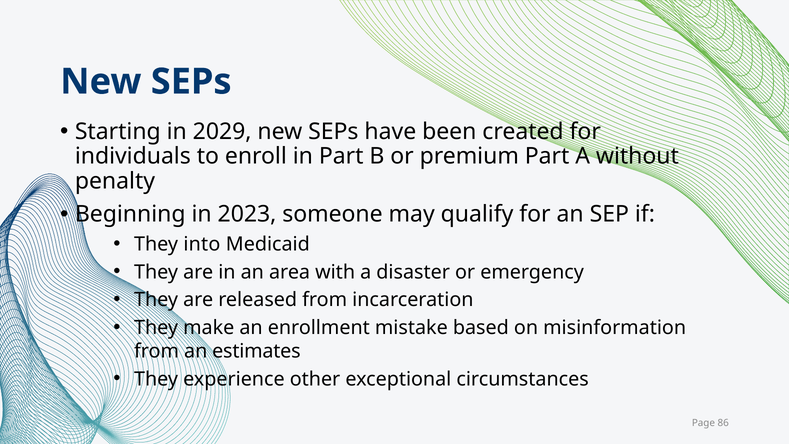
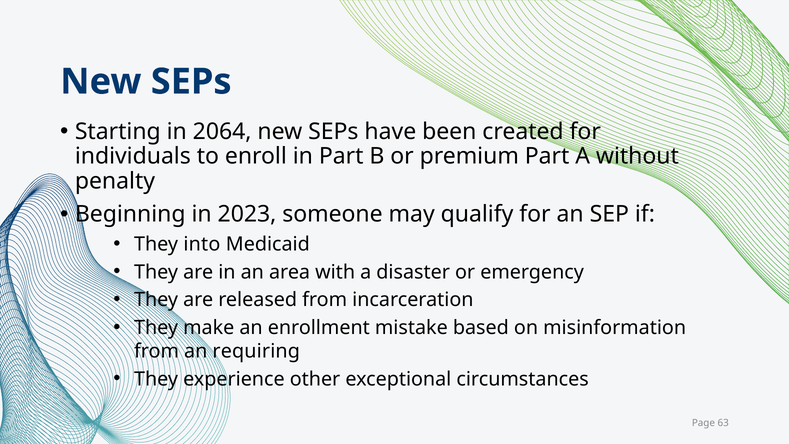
2029: 2029 -> 2064 (222, 131)
estimates: estimates -> requiring (256, 351)
86: 86 -> 63 (723, 423)
